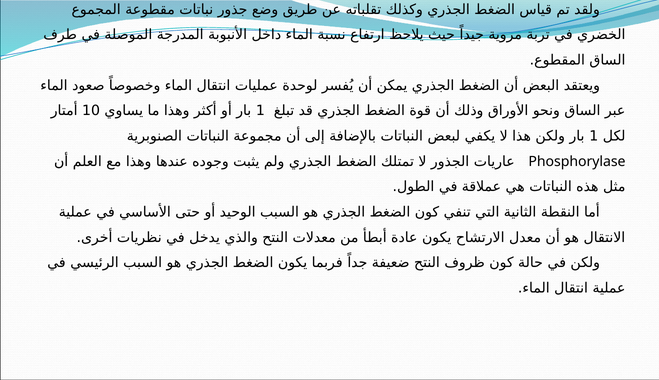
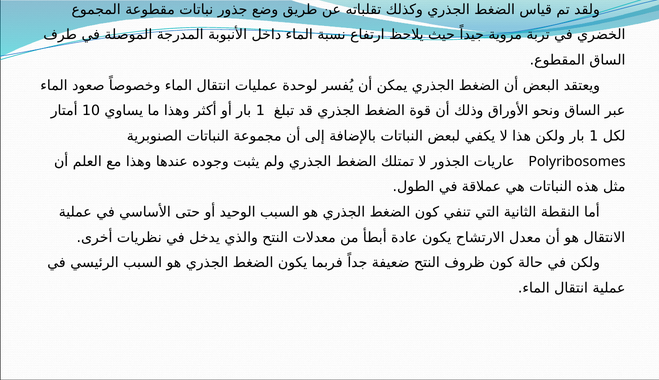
Phosphorylase: Phosphorylase -> Polyribosomes (577, 162)
